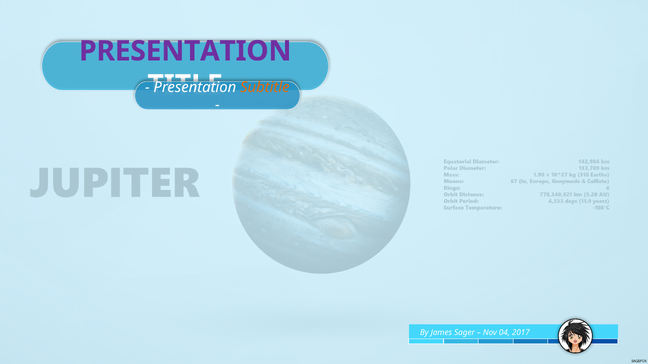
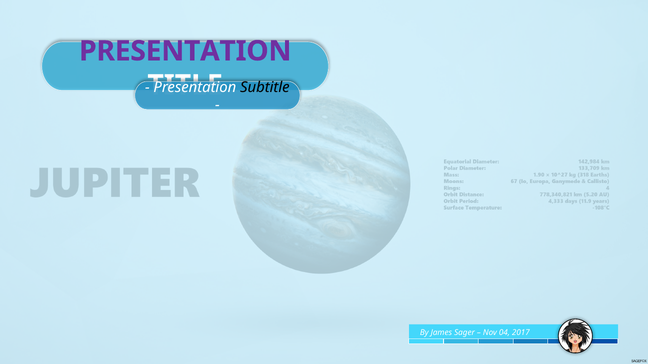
Subtitle colour: orange -> black (265, 87)
